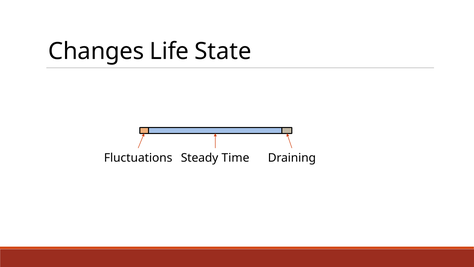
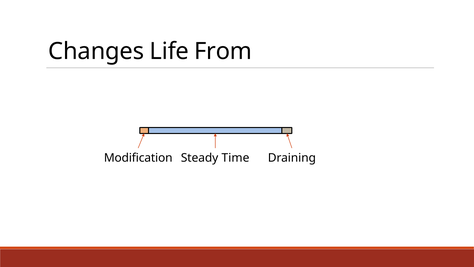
State: State -> From (223, 51)
Fluctuations: Fluctuations -> Modification (138, 158)
